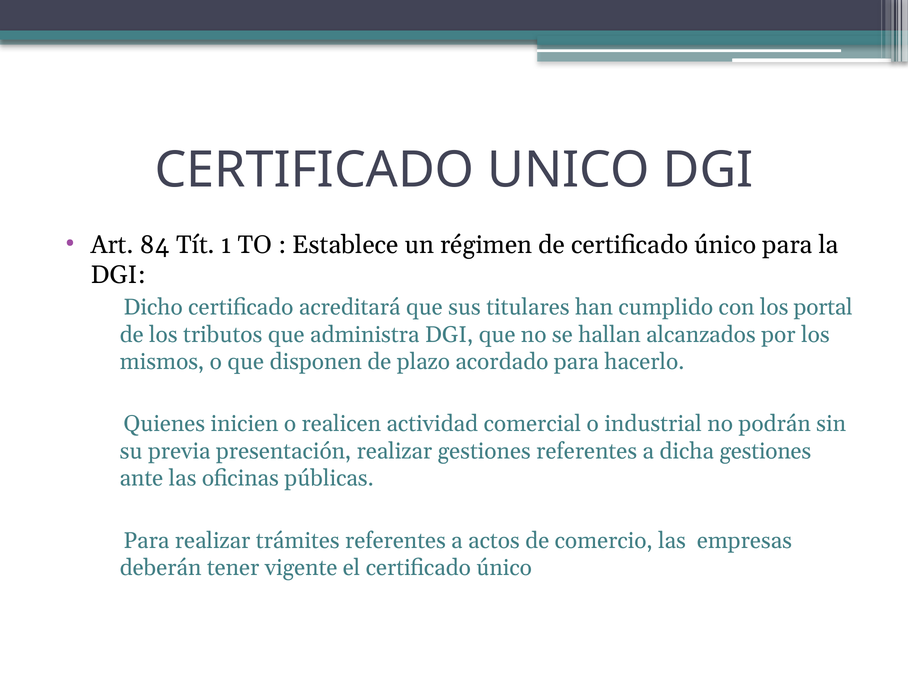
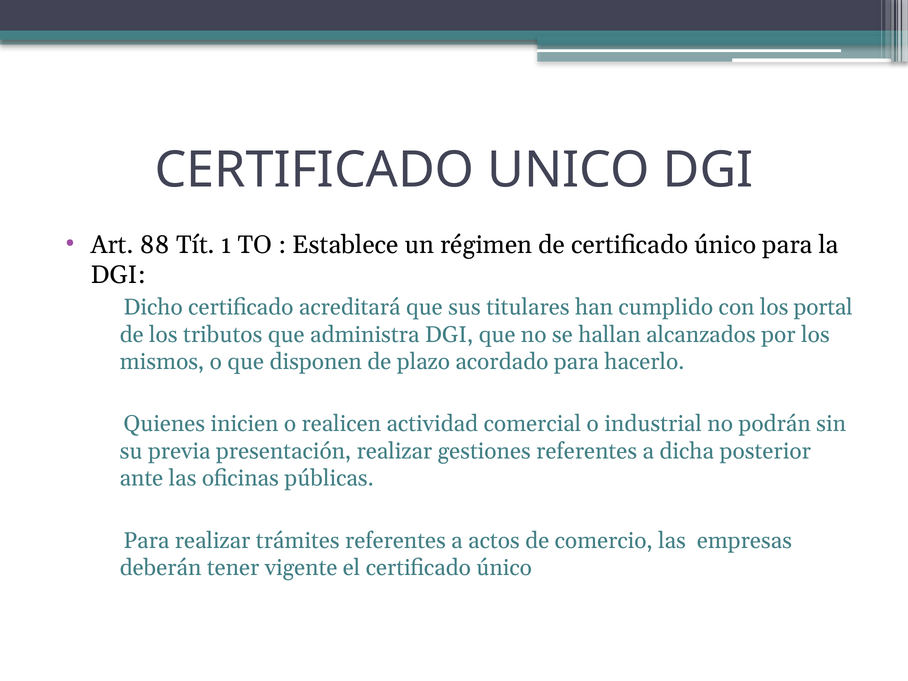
84: 84 -> 88 (155, 245)
dicha gestiones: gestiones -> posterior (765, 451)
